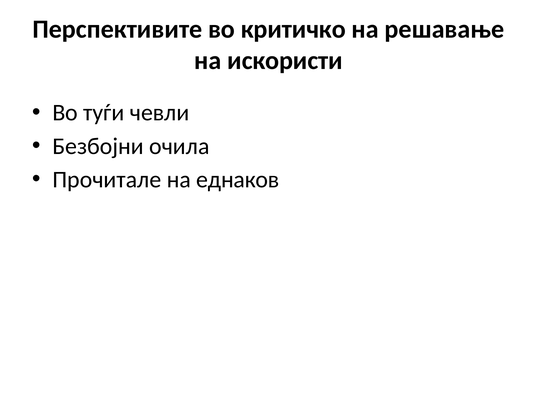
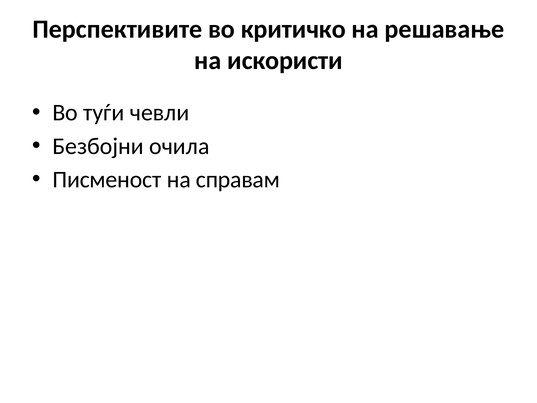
Прочитале: Прочитале -> Писменост (107, 180)
еднаков: еднаков -> справам (238, 180)
